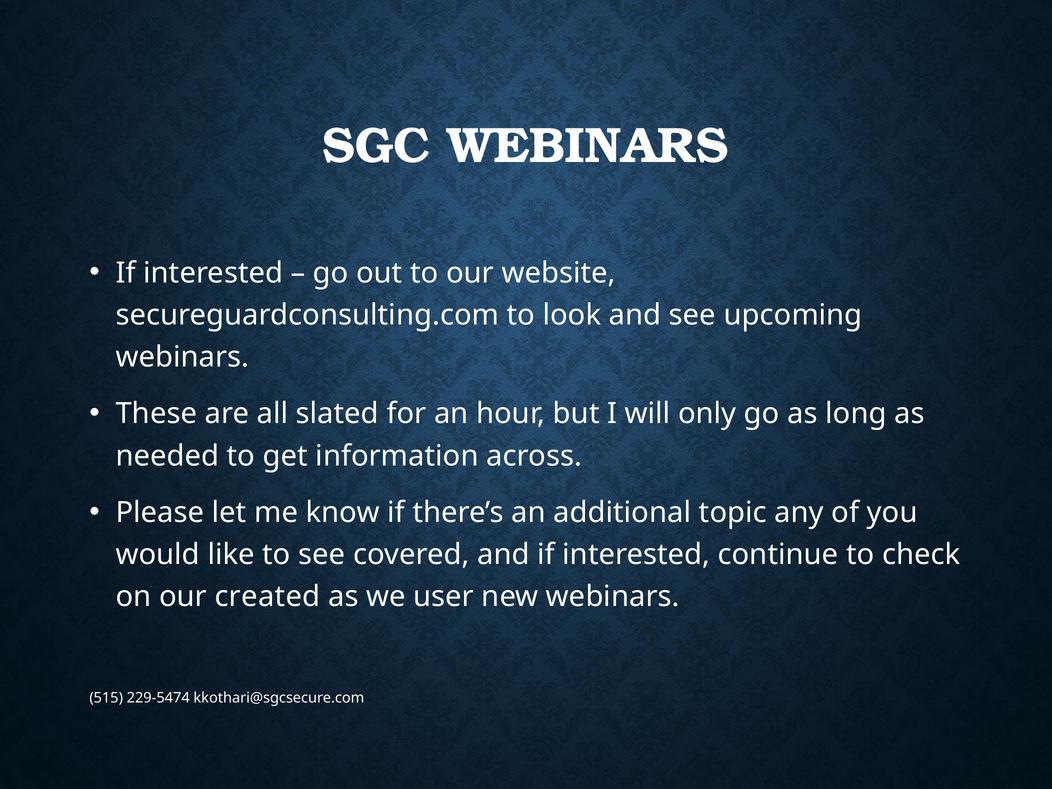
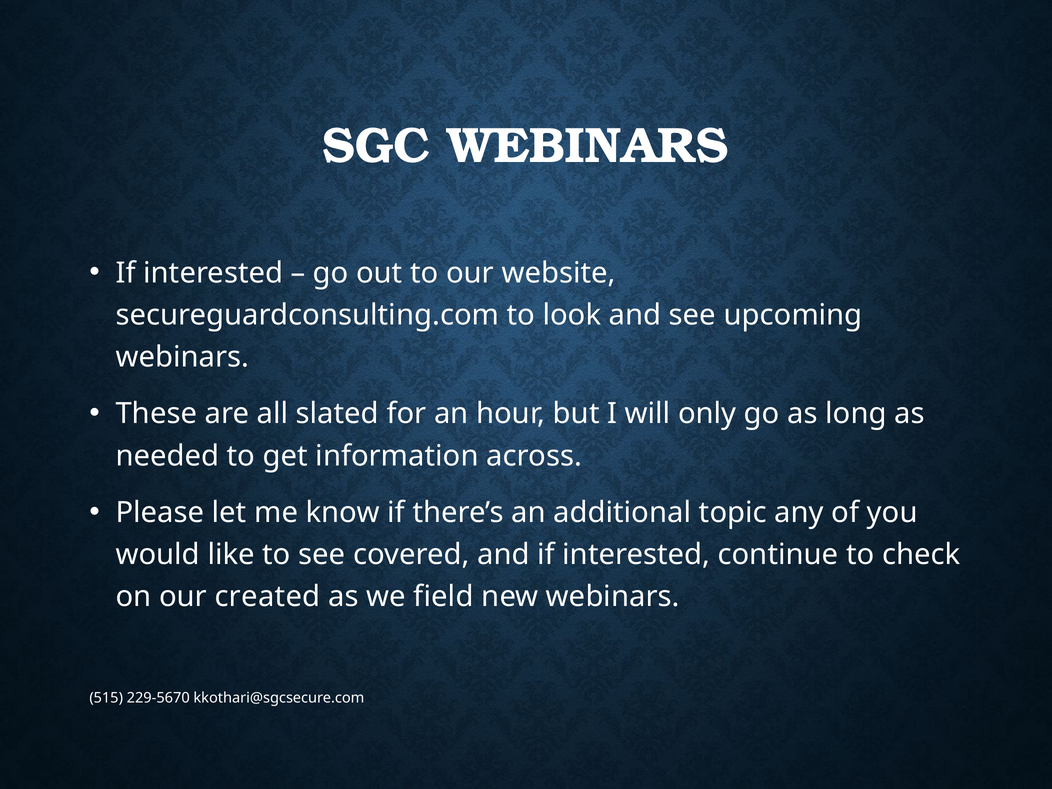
user: user -> field (444, 597)
229-5474: 229-5474 -> 229-5670 (158, 698)
